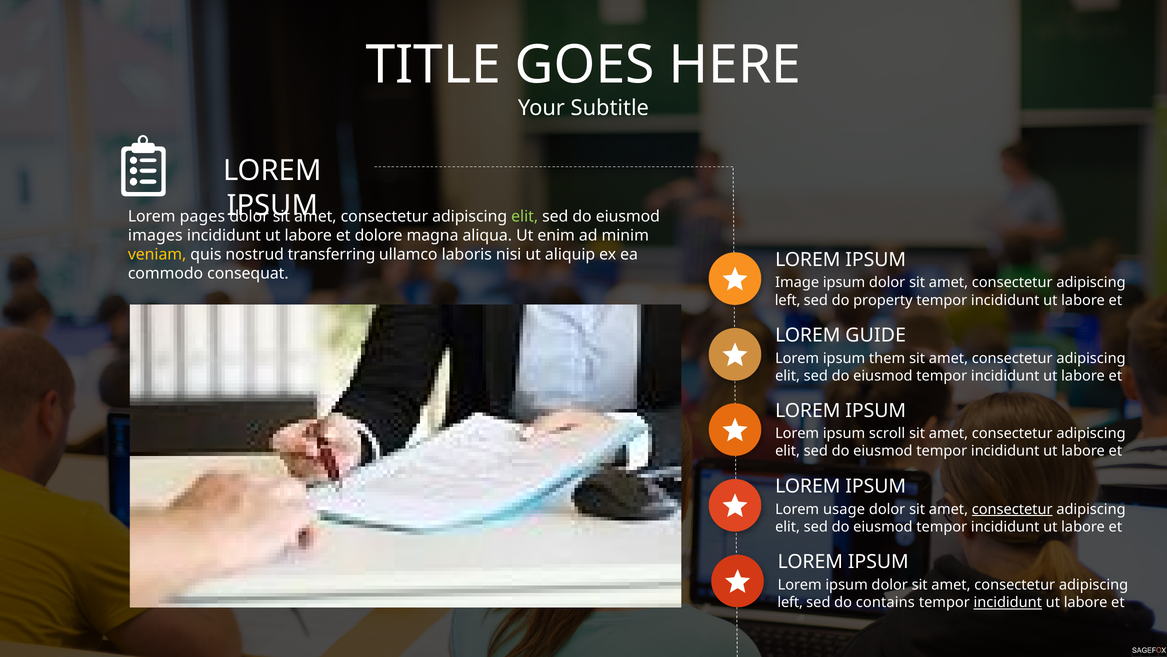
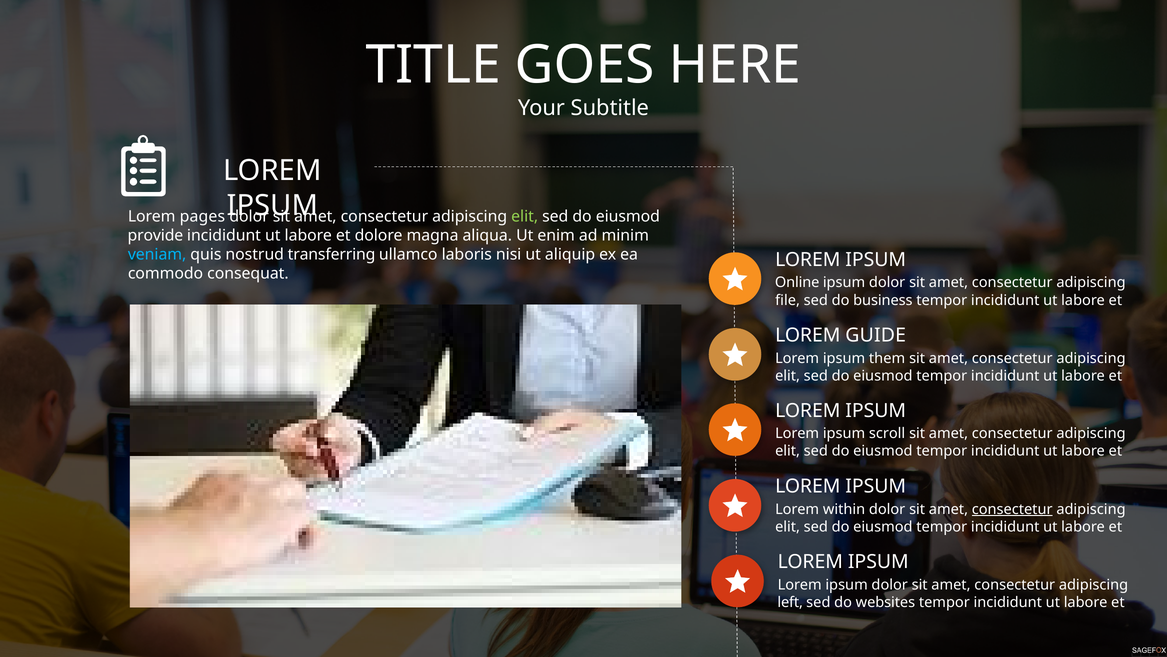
images: images -> provide (155, 235)
veniam colour: yellow -> light blue (157, 254)
Image: Image -> Online (797, 282)
left: left -> file (788, 300)
property: property -> business (883, 300)
usage: usage -> within (844, 509)
contains: contains -> websites (885, 602)
incididunt underline: present -> none (1008, 602)
